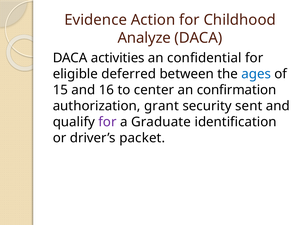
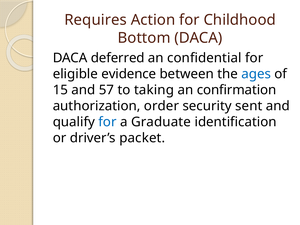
Evidence: Evidence -> Requires (96, 20)
Analyze: Analyze -> Bottom (144, 38)
activities: activities -> deferred (118, 58)
deferred: deferred -> evidence (129, 74)
16: 16 -> 57 (106, 90)
center: center -> taking (154, 90)
grant: grant -> order (161, 106)
for colour: purple -> blue (107, 122)
